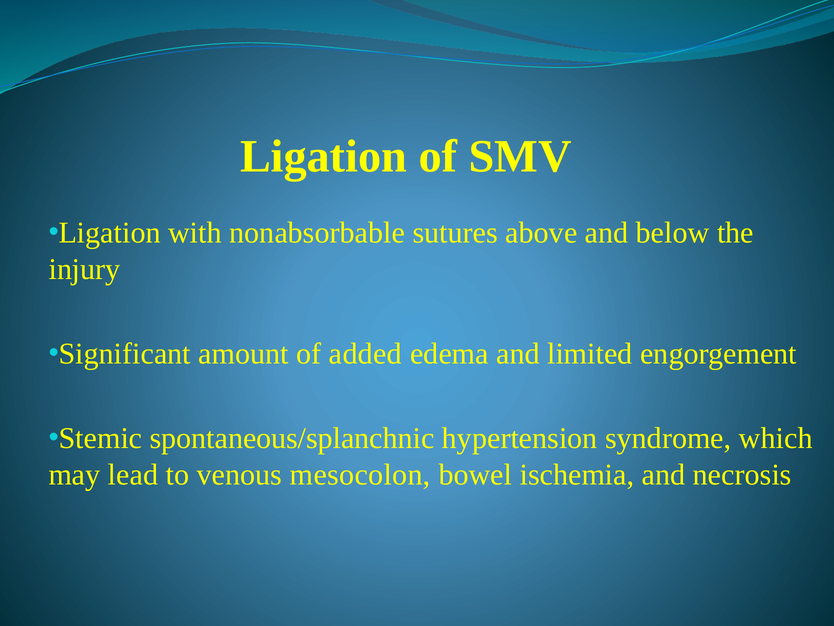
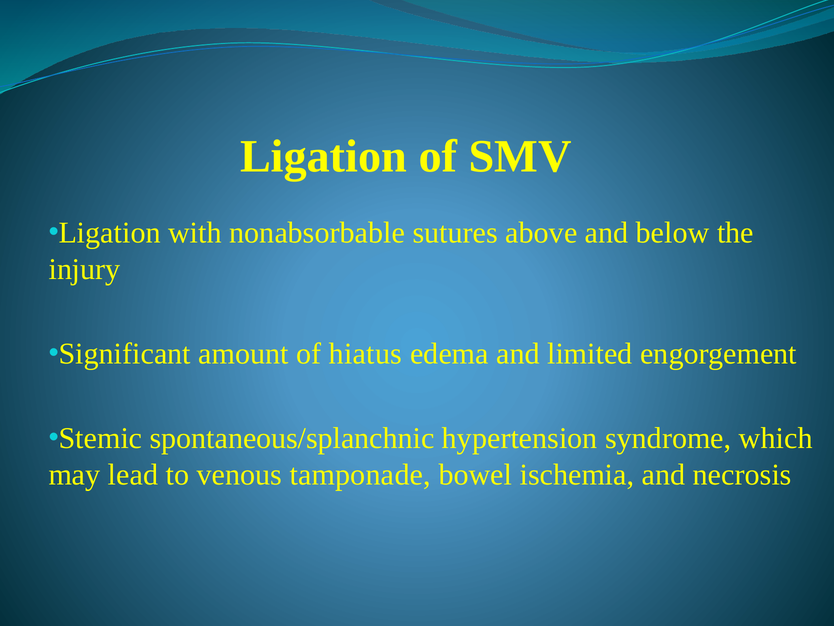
added: added -> hiatus (366, 354)
mesocolon: mesocolon -> tamponade (360, 474)
